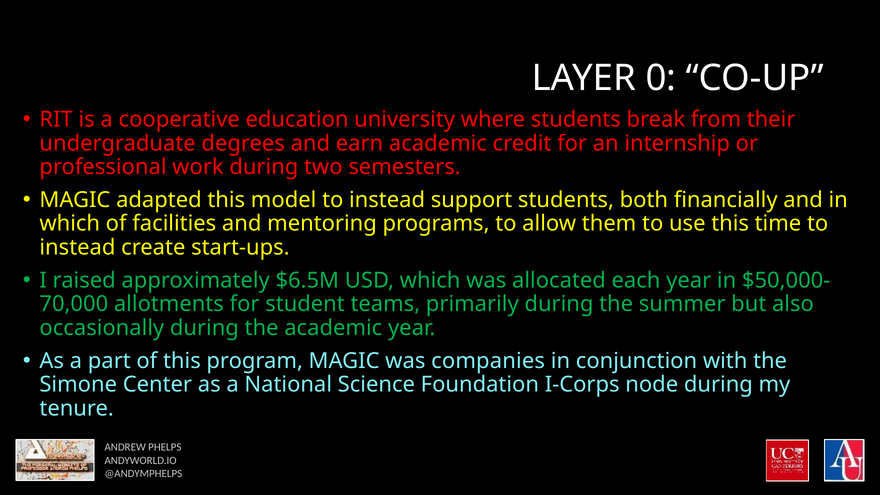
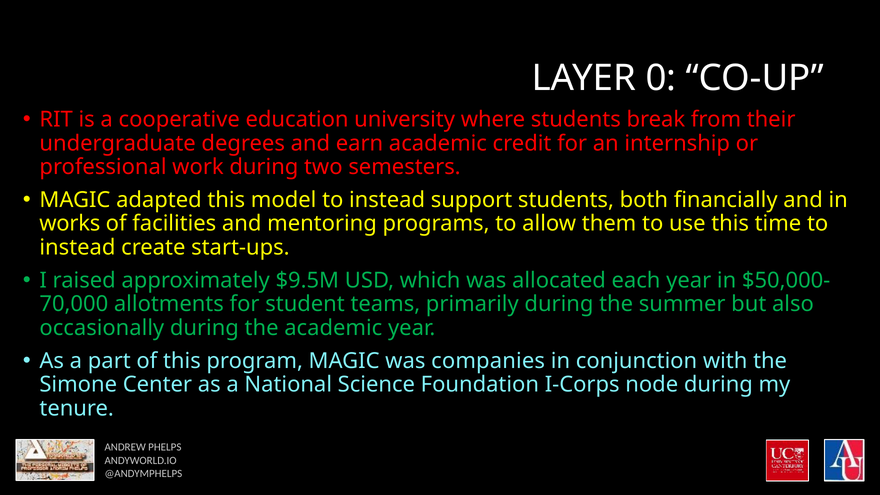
which: which -> works (70, 224)
$6.5M: $6.5M -> $9.5M (307, 280)
